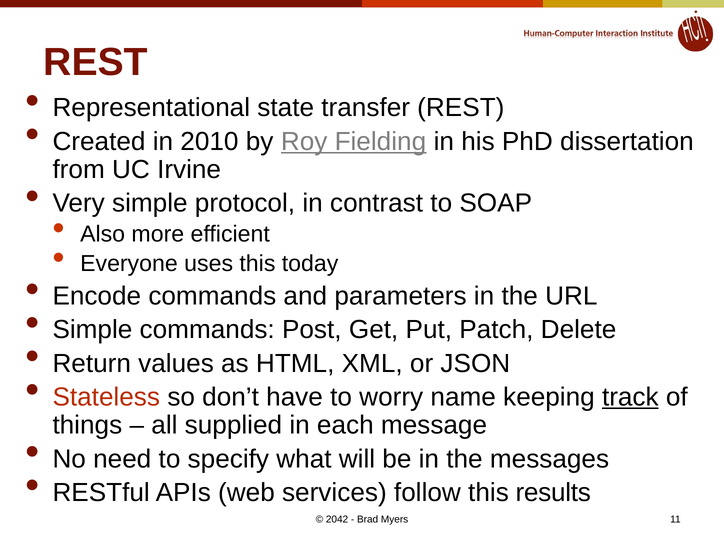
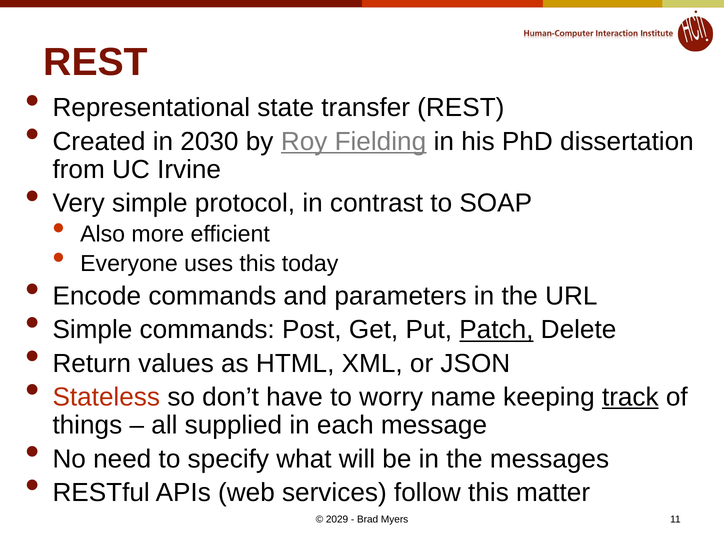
2010: 2010 -> 2030 (209, 141)
Patch underline: none -> present (496, 330)
results: results -> matter (553, 493)
2042: 2042 -> 2029 (337, 520)
